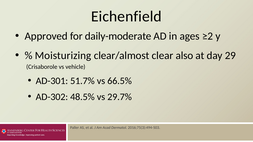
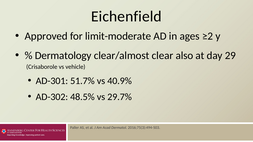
daily-moderate: daily-moderate -> limit-moderate (118, 36)
Moisturizing: Moisturizing -> Dermatology (63, 56)
66.5%: 66.5% -> 40.9% (120, 81)
